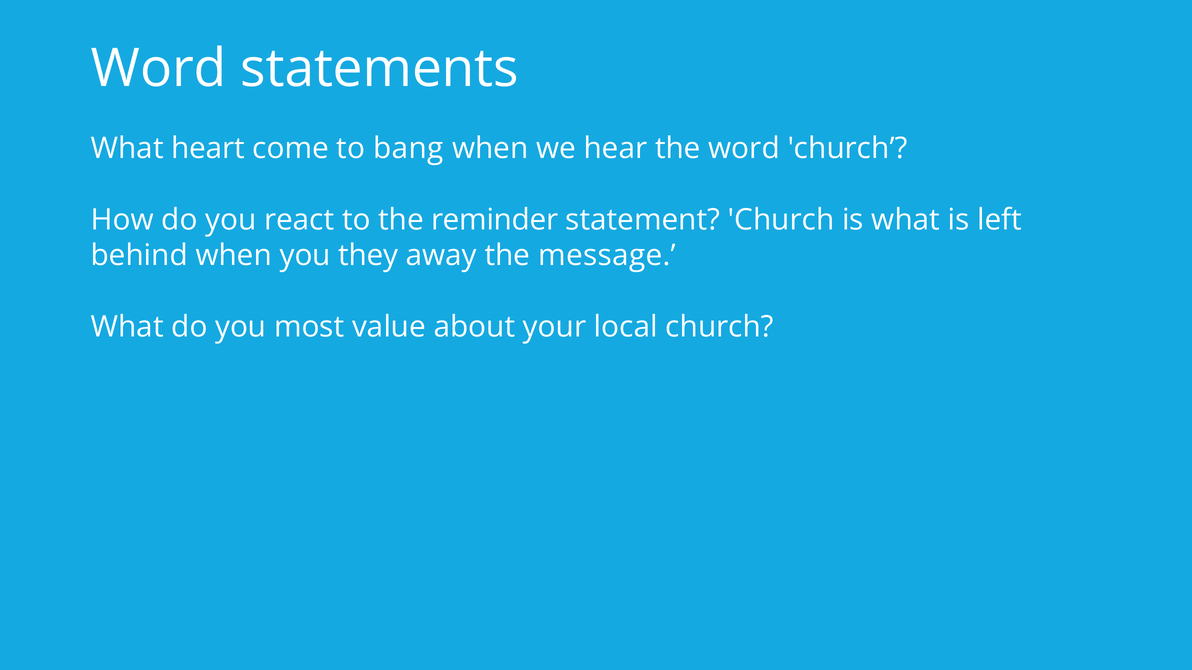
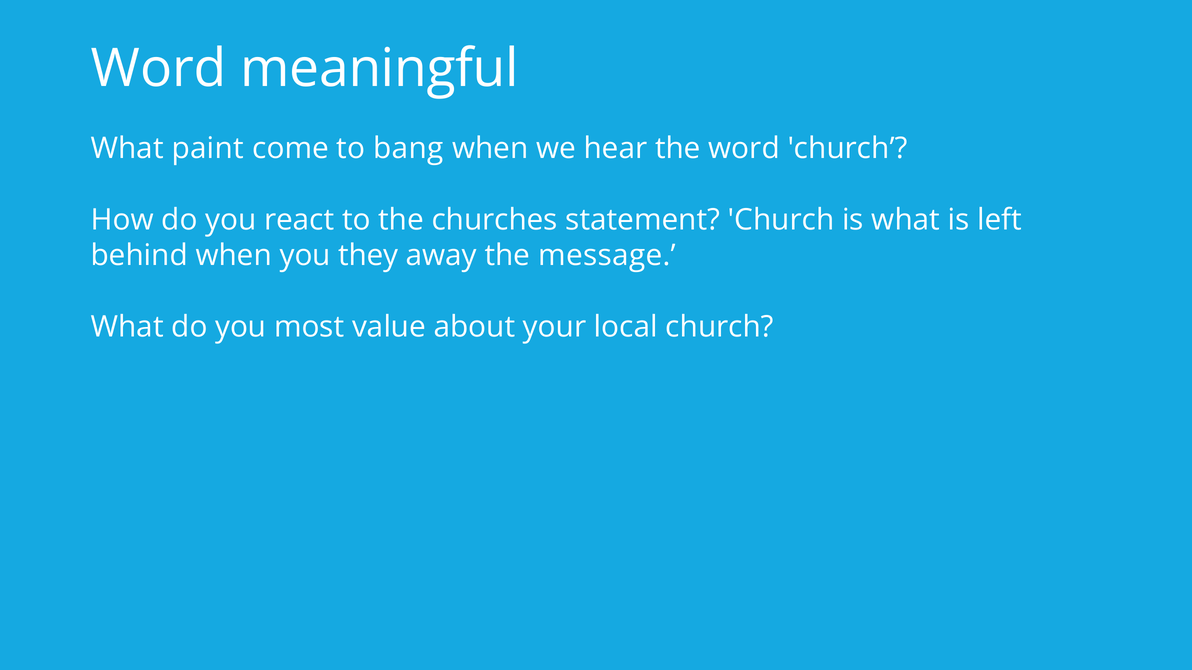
statements: statements -> meaningful (380, 69)
heart: heart -> paint (208, 148)
reminder: reminder -> churches (495, 220)
